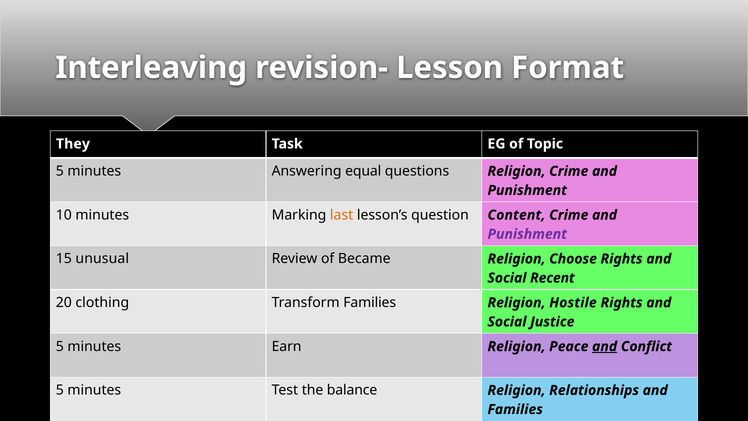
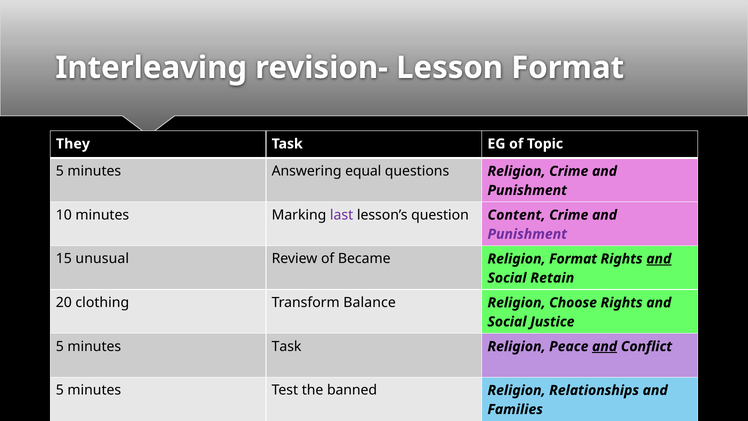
last colour: orange -> purple (342, 215)
Religion Choose: Choose -> Format (573, 259)
and underline: none -> present (659, 259)
Recent: Recent -> Retain (552, 278)
Transform Families: Families -> Balance (370, 303)
Hostile: Hostile -> Choose (573, 303)
minutes Earn: Earn -> Task (287, 346)
balance: balance -> banned (352, 390)
